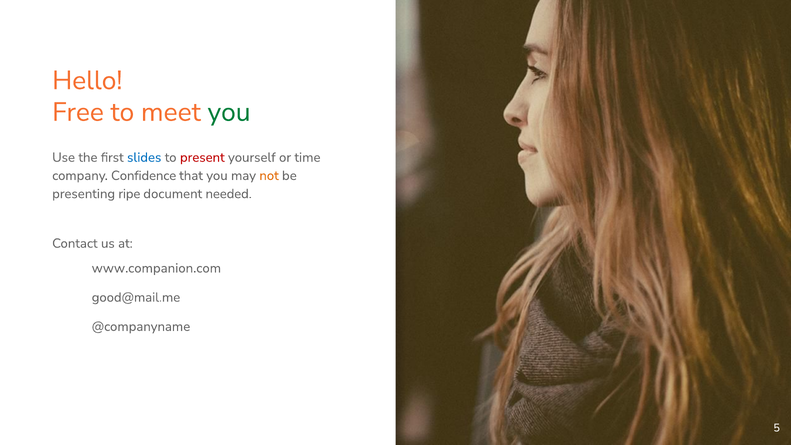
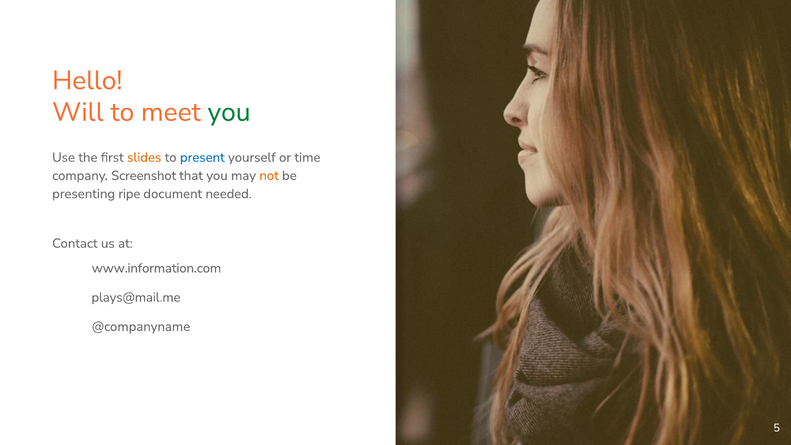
Free: Free -> Will (78, 112)
slides colour: blue -> orange (144, 157)
present colour: red -> blue (202, 157)
Confidence: Confidence -> Screenshot (144, 176)
www.companion.com: www.companion.com -> www.information.com (156, 268)
good@mail.me: good@mail.me -> plays@mail.me (136, 297)
